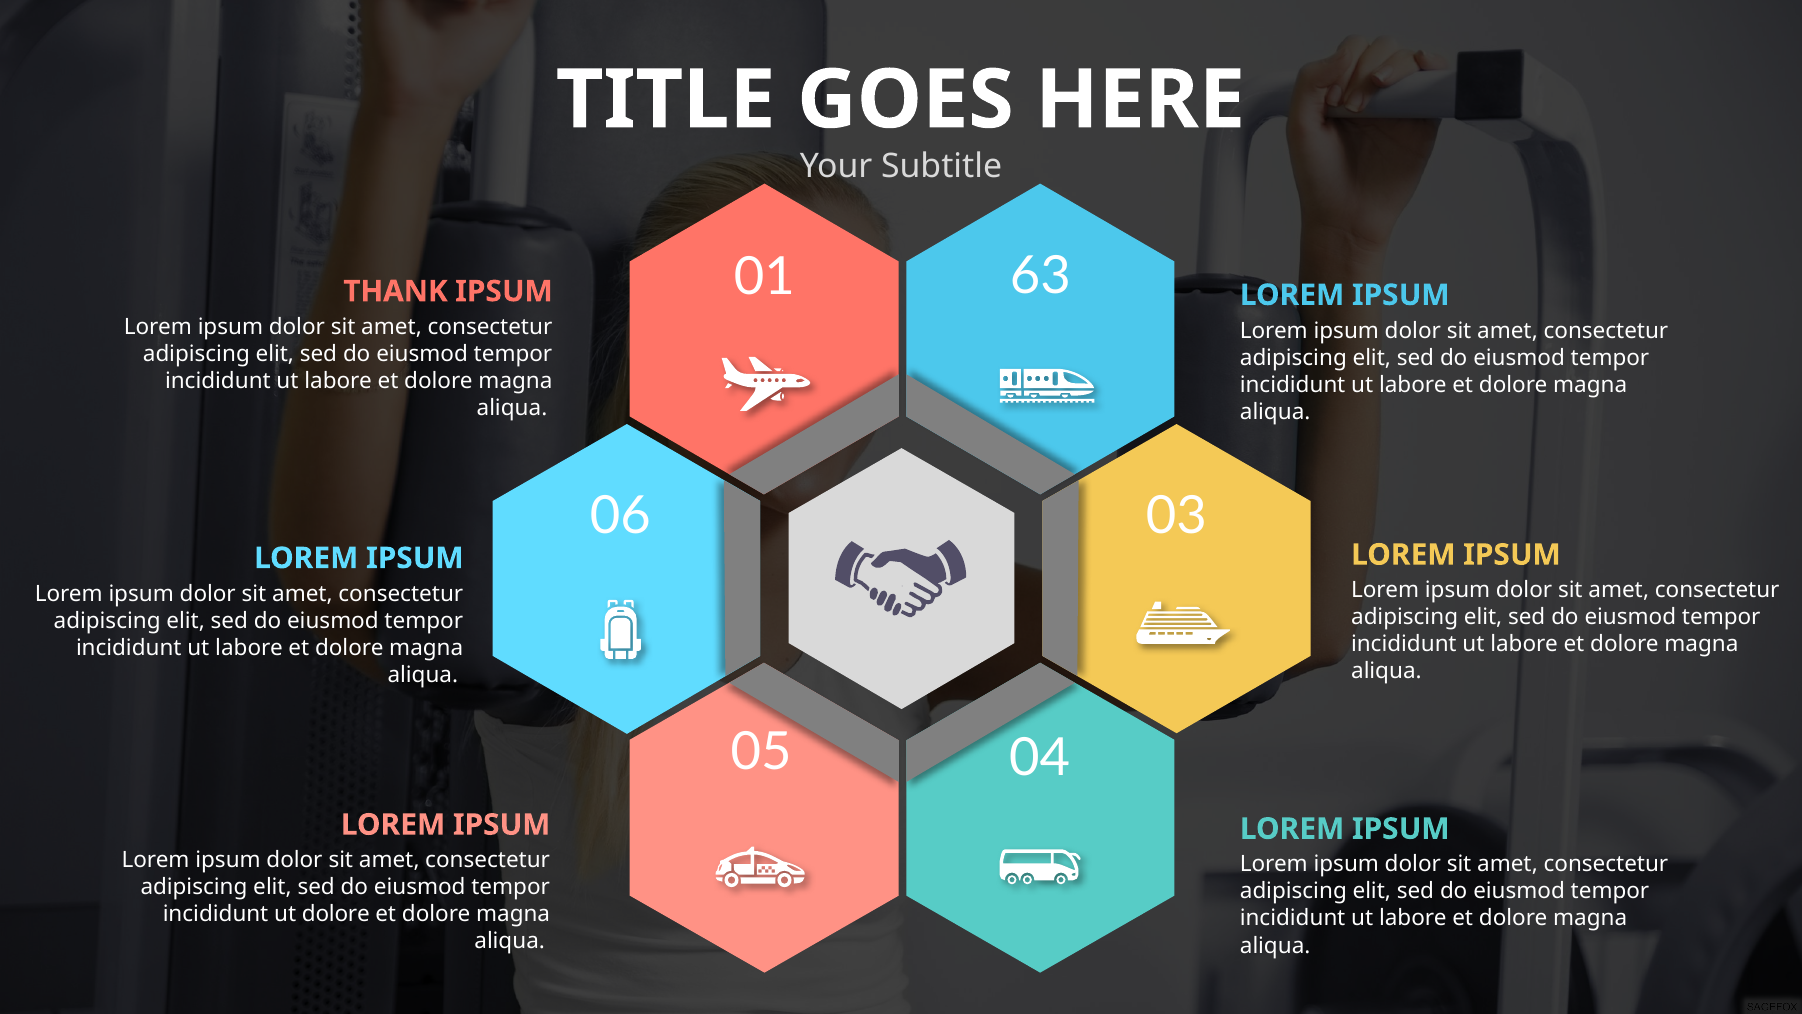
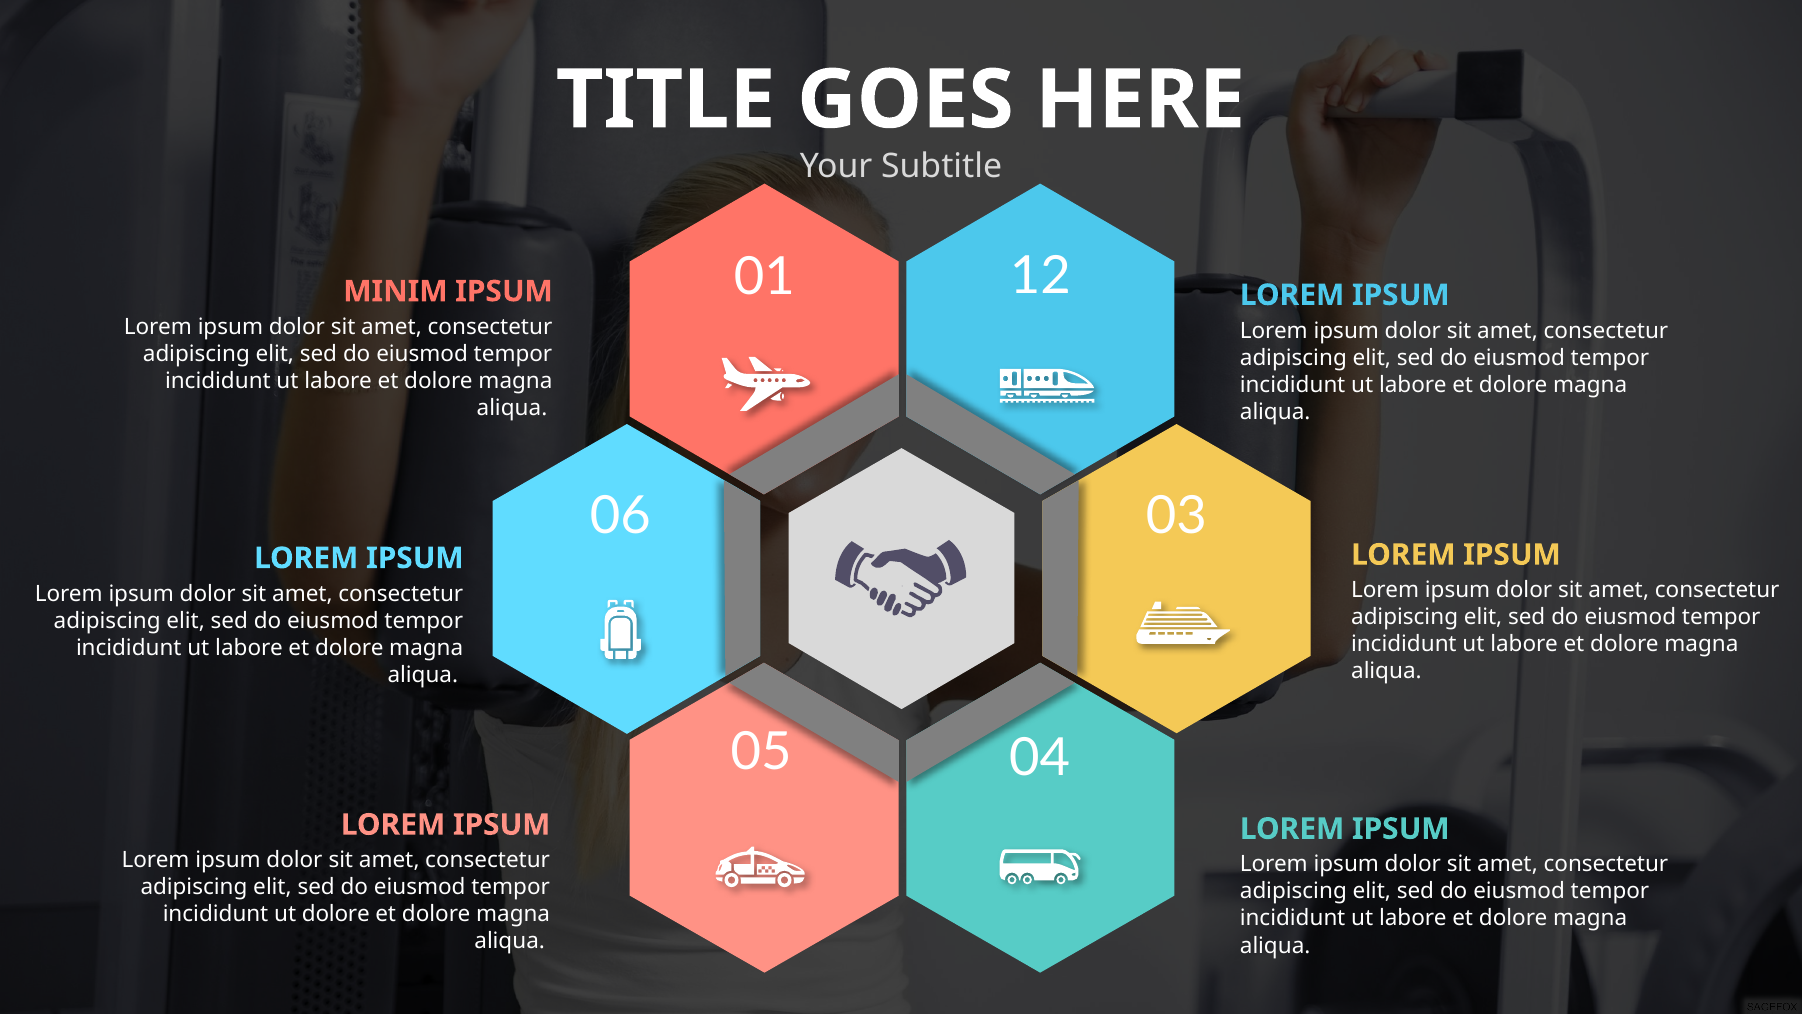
63: 63 -> 12 (1040, 276)
THANK: THANK -> MINIM (395, 291)
